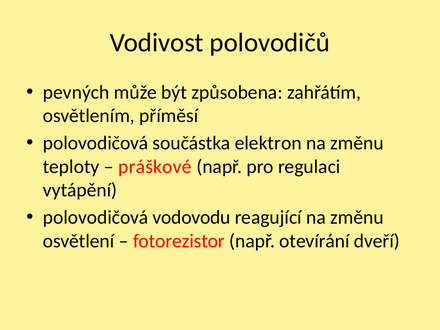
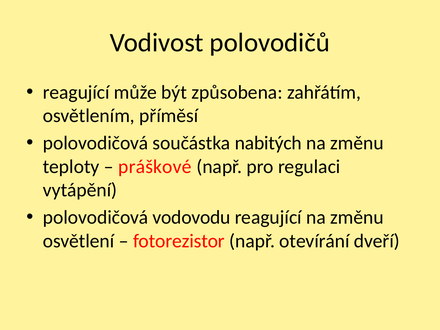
pevných: pevných -> reagující (76, 92)
elektron: elektron -> nabitých (268, 143)
